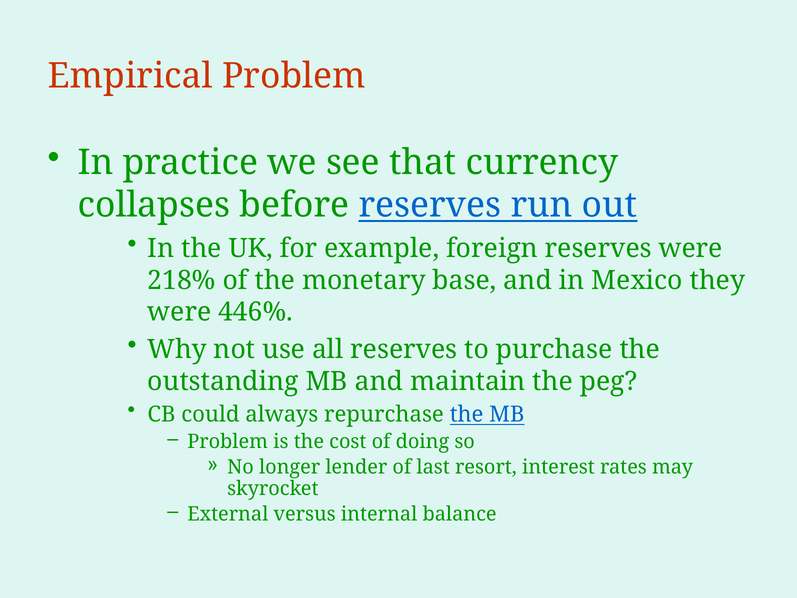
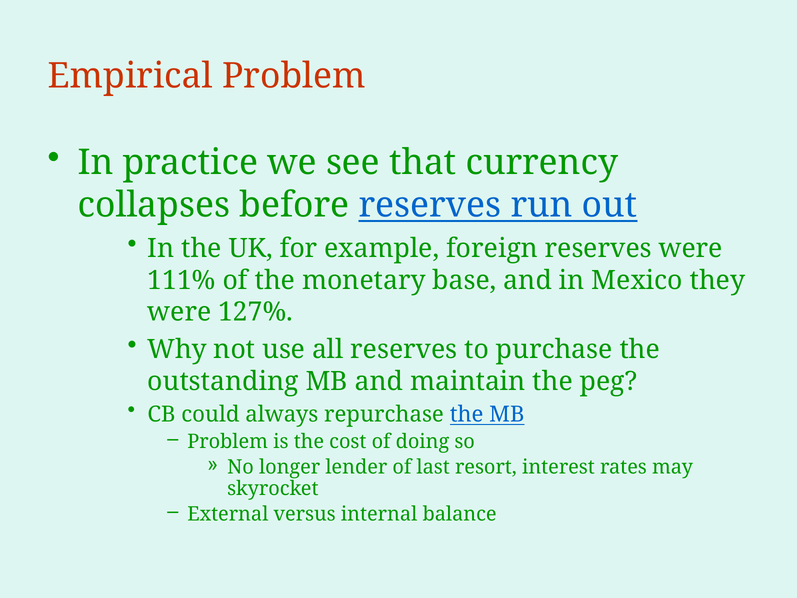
218%: 218% -> 111% (182, 280)
446%: 446% -> 127% (256, 312)
